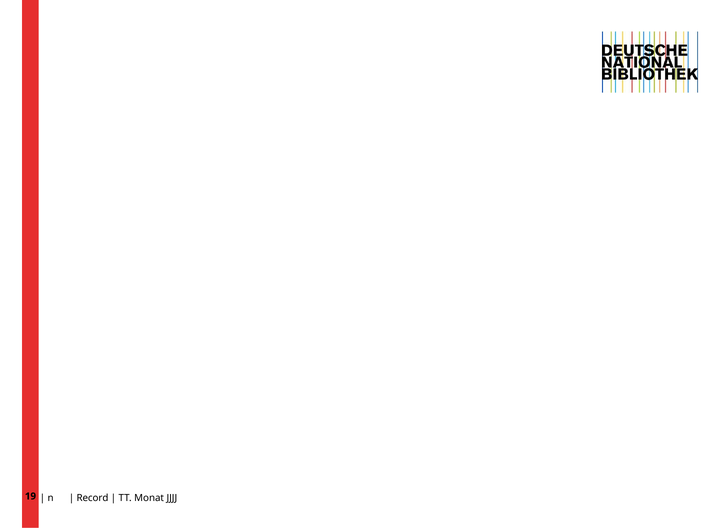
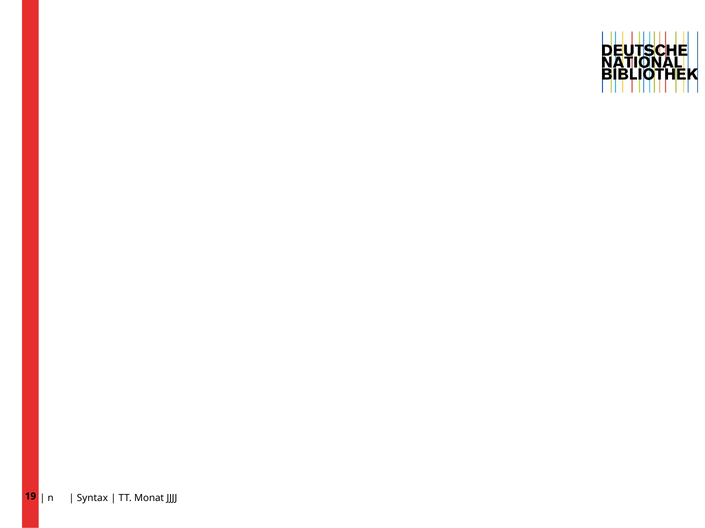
Record: Record -> Syntax (92, 499)
